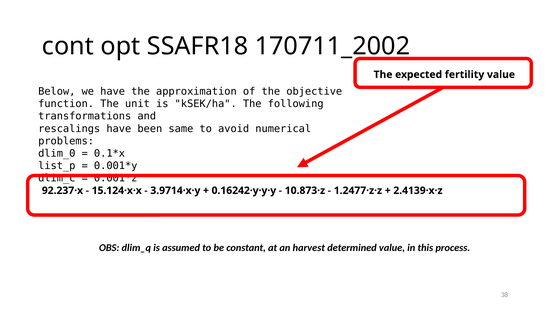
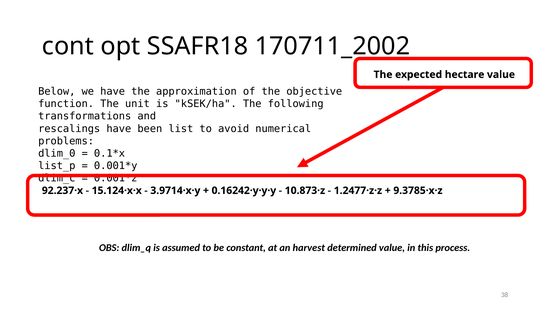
fertility: fertility -> hectare (465, 75)
same: same -> list (181, 129)
2.4139·x·z: 2.4139·x·z -> 9.3785·x·z (418, 191)
